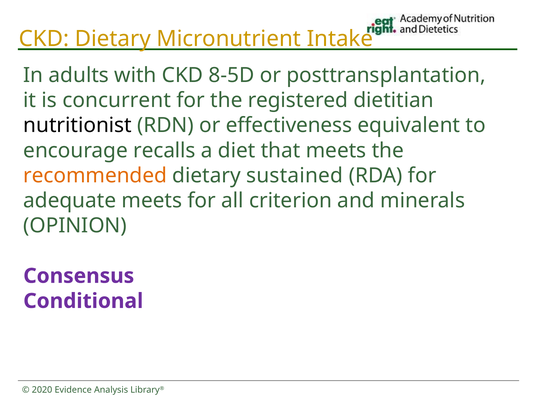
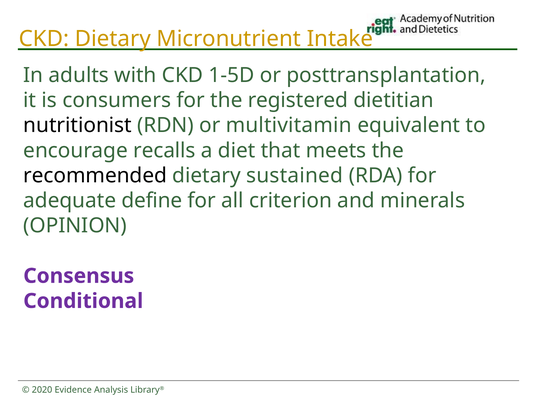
8-5D: 8-5D -> 1-5D (232, 75)
concurrent: concurrent -> consumers (117, 100)
effectiveness: effectiveness -> multivitamin (289, 125)
recommended colour: orange -> black (95, 175)
adequate meets: meets -> define (152, 201)
